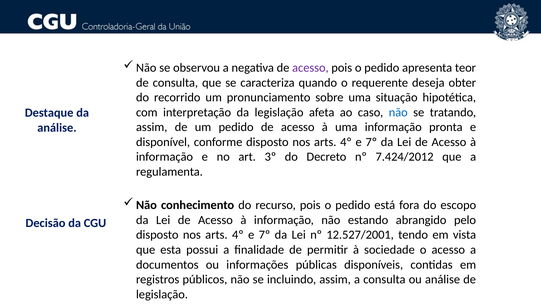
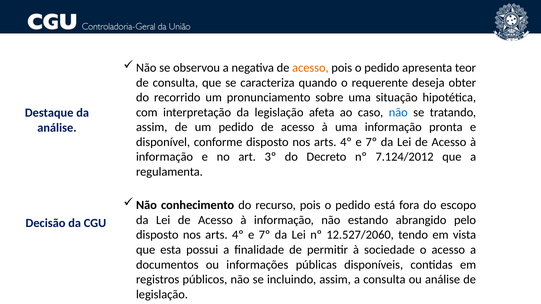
acesso colour: purple -> orange (310, 68)
7.424/2012: 7.424/2012 -> 7.124/2012 (405, 157)
12.527/2001: 12.527/2001 -> 12.527/2060 (360, 235)
